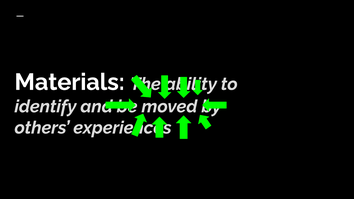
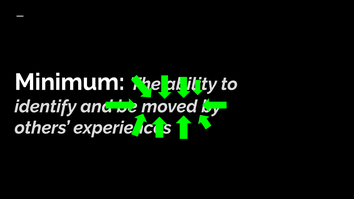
Materials: Materials -> Minimum (70, 82)
